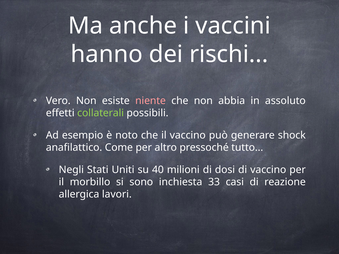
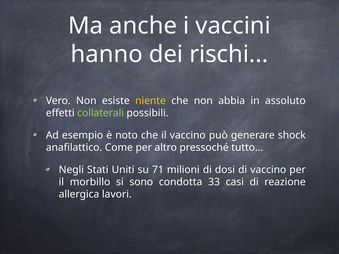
niente colour: pink -> yellow (151, 101)
40: 40 -> 71 (158, 170)
inchiesta: inchiesta -> condotta (181, 182)
